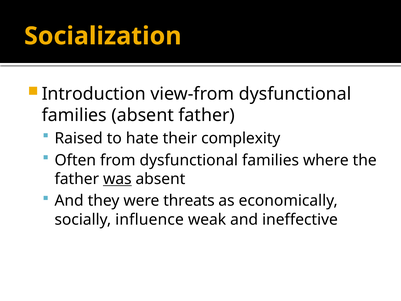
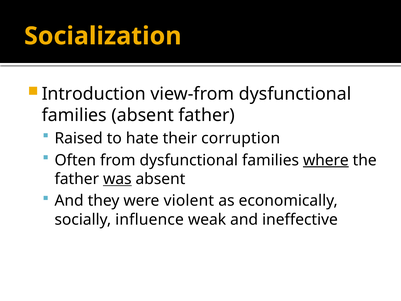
complexity: complexity -> corruption (241, 138)
where underline: none -> present (326, 160)
threats: threats -> violent (189, 201)
